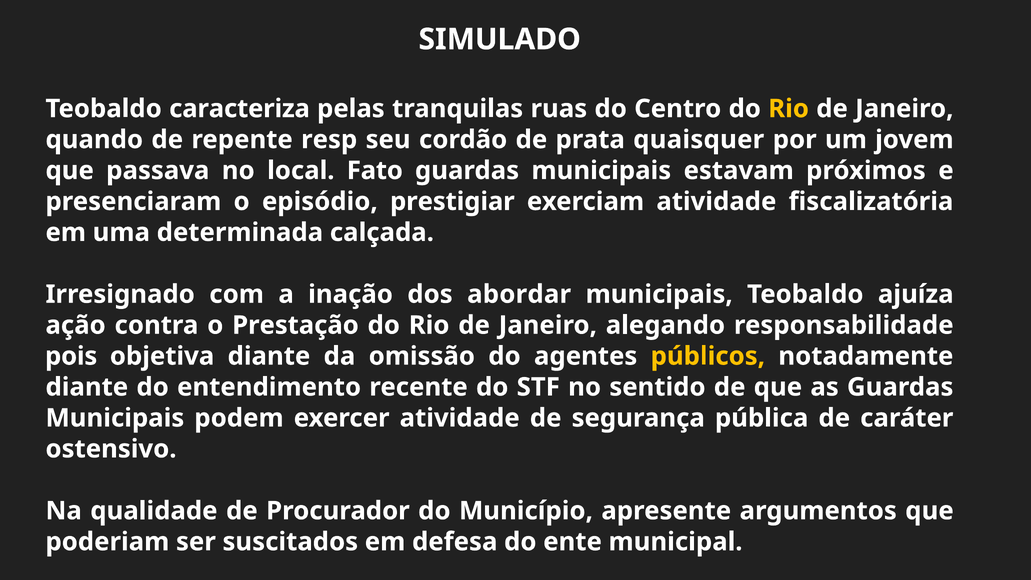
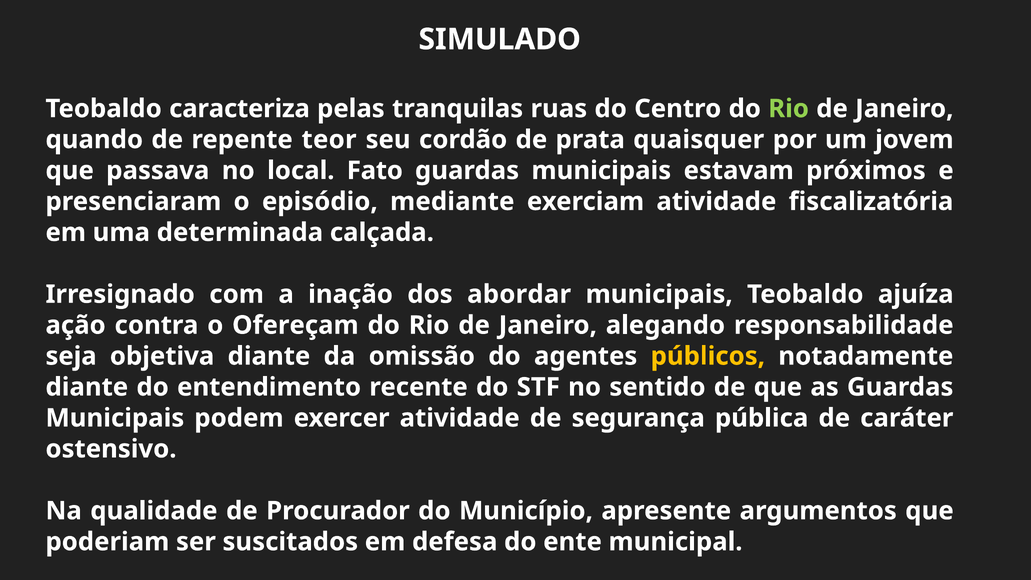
Rio colour: yellow -> light green (789, 109)
resp: resp -> teor (329, 140)
prestigiar: prestigiar -> mediante (452, 201)
Prestação: Prestação -> Ofereçam (295, 325)
pois: pois -> seja (71, 356)
